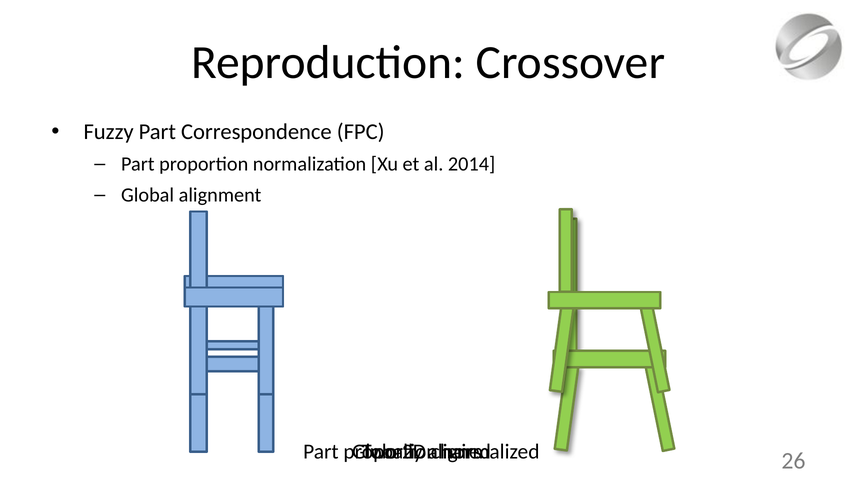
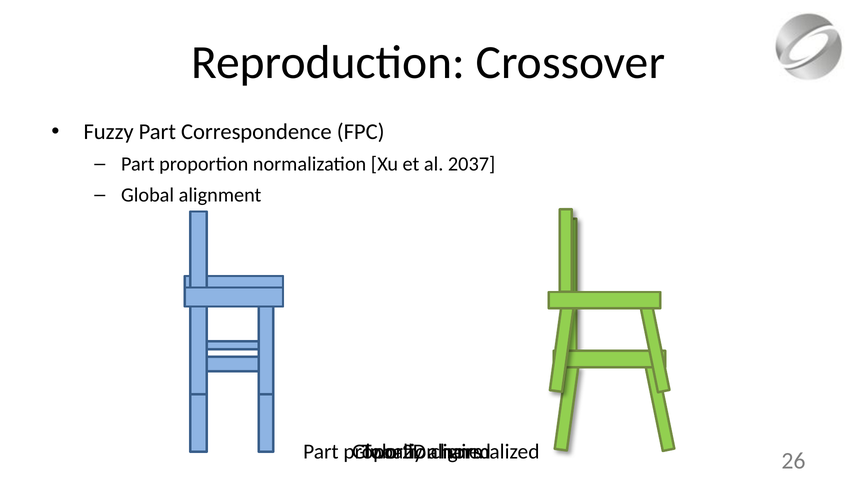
2014: 2014 -> 2037 (472, 164)
